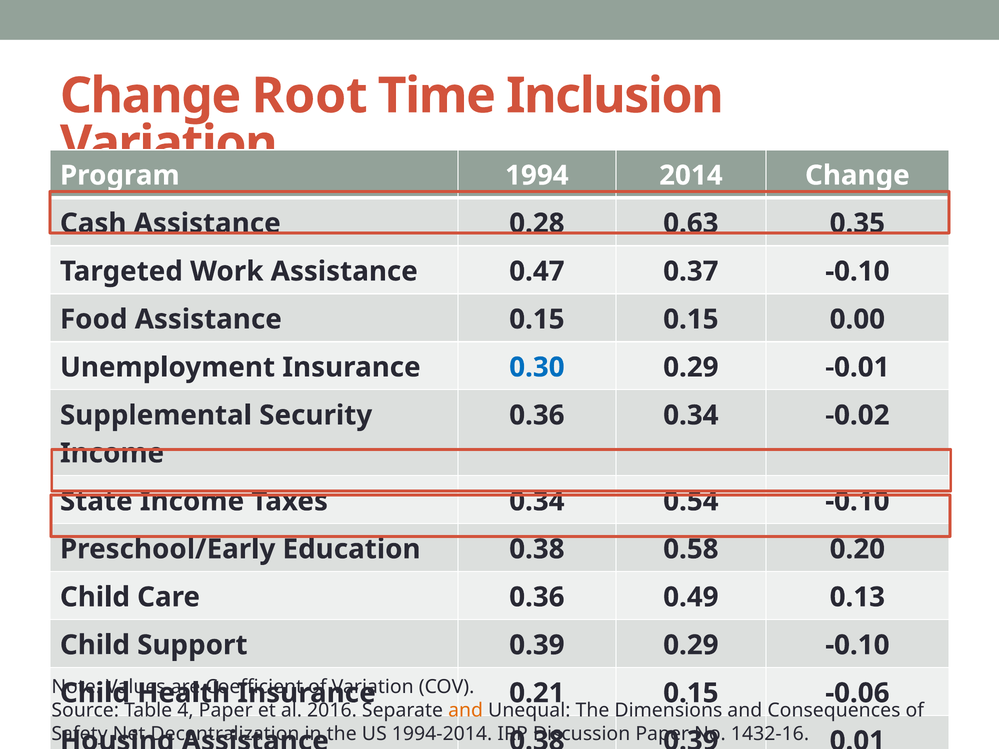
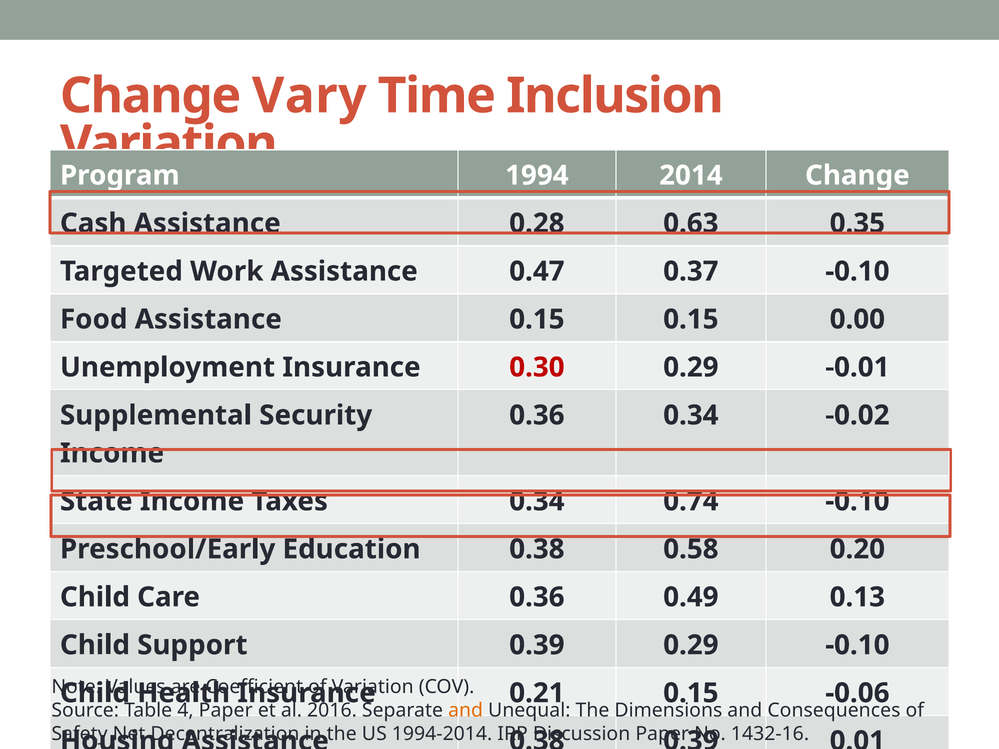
Root: Root -> Vary (309, 96)
0.30 colour: blue -> red (537, 367)
0.54: 0.54 -> 0.74 (691, 501)
